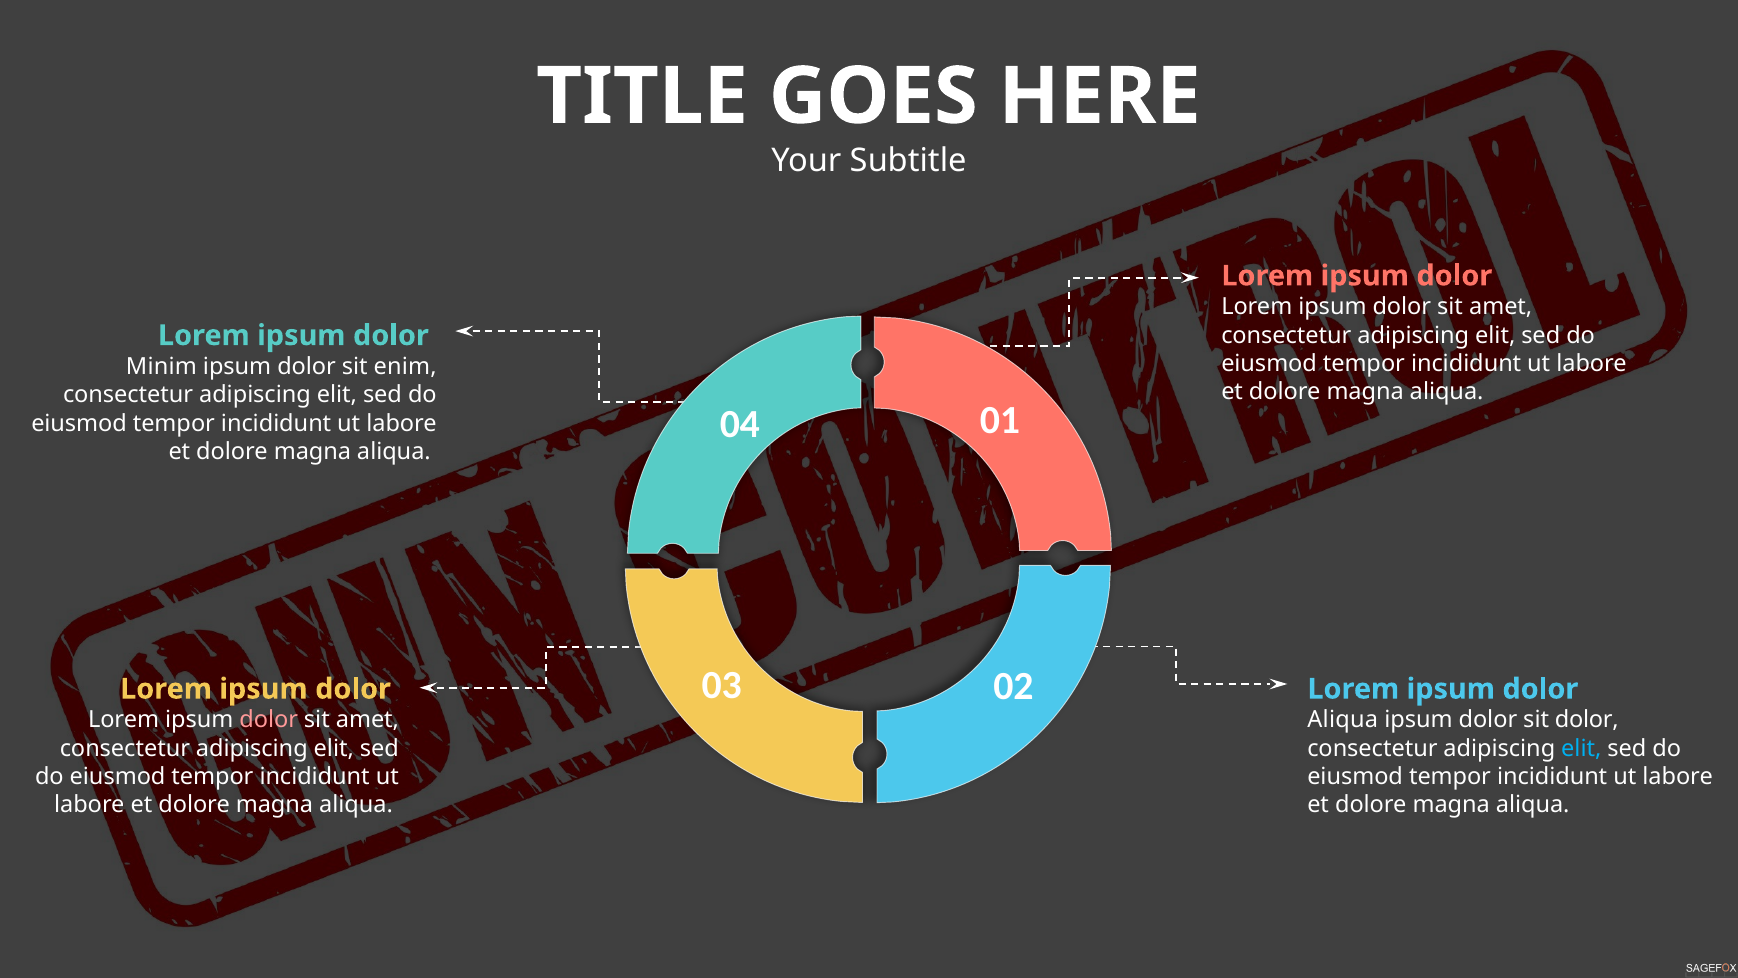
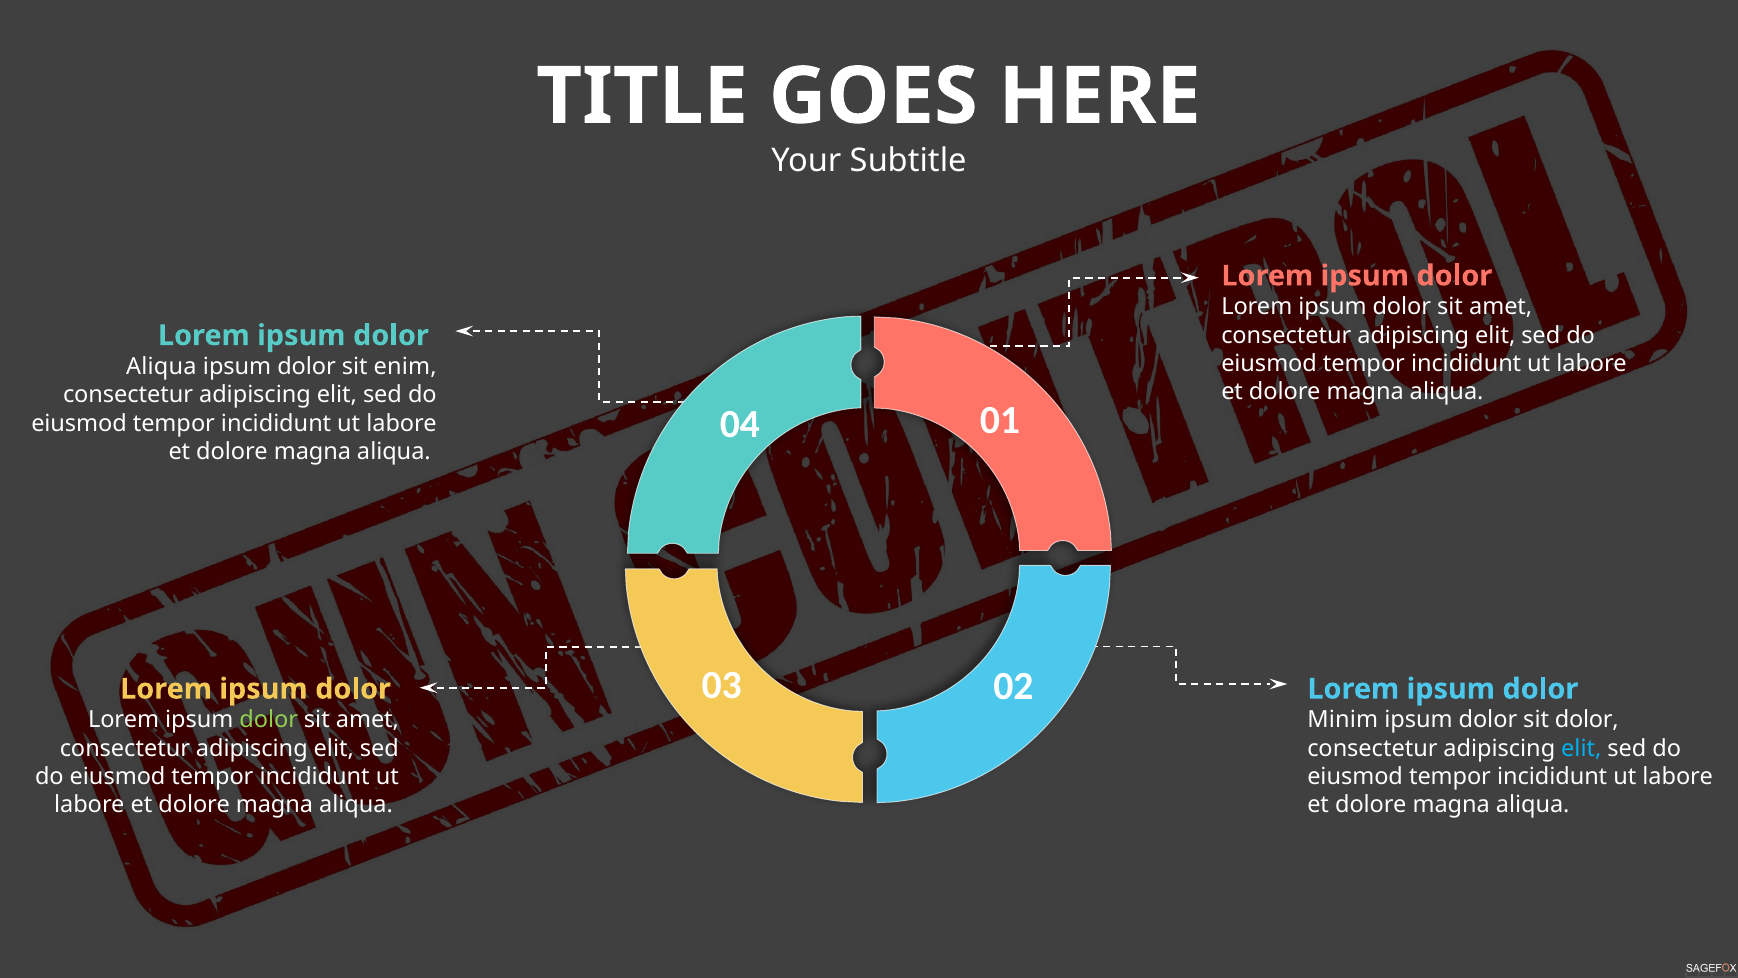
Minim: Minim -> Aliqua (161, 367)
dolor colour: pink -> light green (269, 720)
Aliqua: Aliqua -> Minim (1343, 720)
